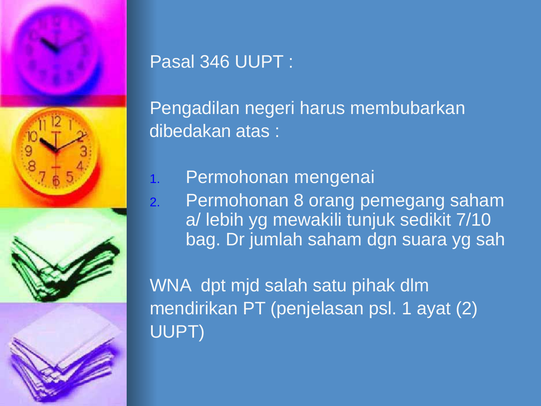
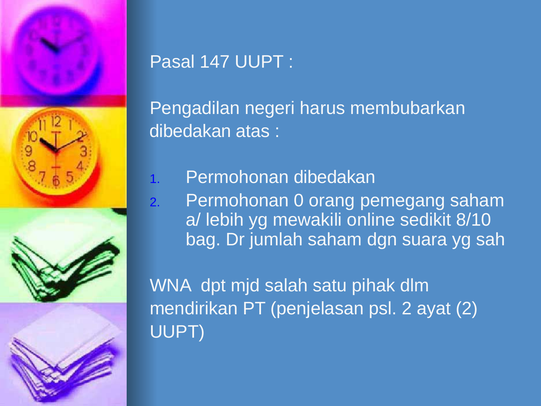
346: 346 -> 147 (215, 62)
Permohonan mengenai: mengenai -> dibedakan (335, 177)
8: 8 -> 0 (299, 200)
tunjuk: tunjuk -> online (371, 220)
7/10: 7/10 -> 8/10 (474, 220)
psl 1: 1 -> 2 (407, 308)
